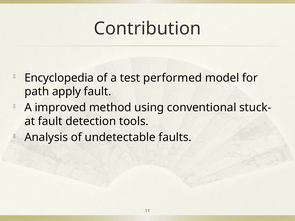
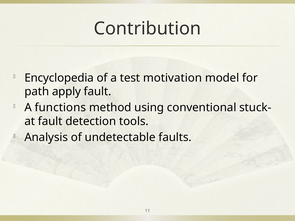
performed: performed -> motivation (173, 78)
improved: improved -> functions (60, 108)
